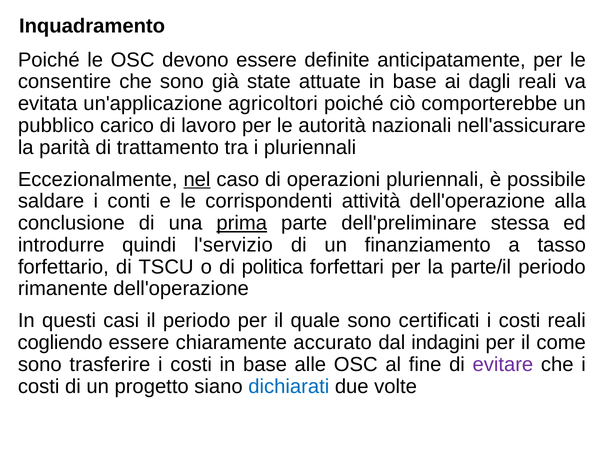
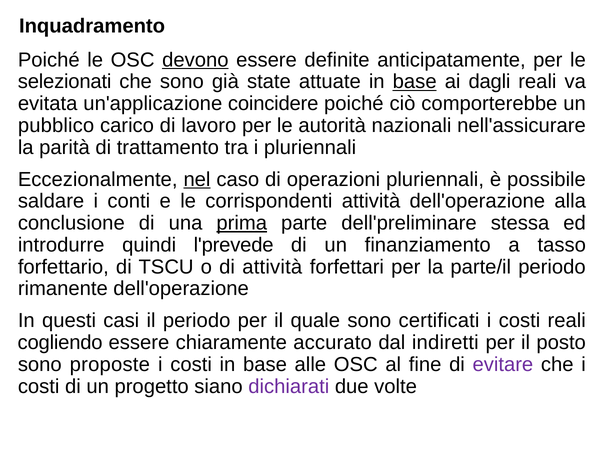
devono underline: none -> present (195, 60)
consentire: consentire -> selezionati (65, 82)
base underline: none -> present (415, 82)
agricoltori: agricoltori -> coincidere (273, 103)
l'servizio: l'servizio -> l'prevede (234, 245)
di politica: politica -> attività (272, 266)
indagini: indagini -> indiretti (445, 342)
come: come -> posto (561, 342)
trasferire: trasferire -> proposte (110, 364)
dichiarati colour: blue -> purple (289, 386)
